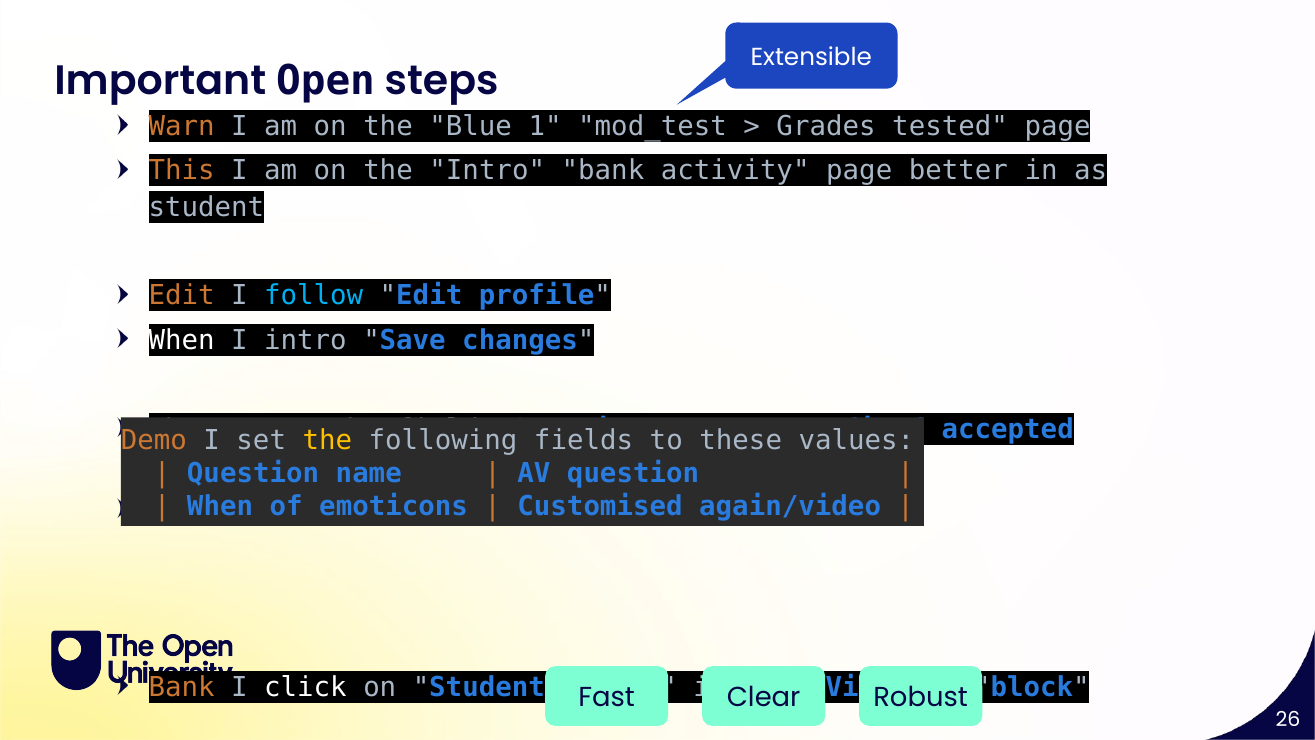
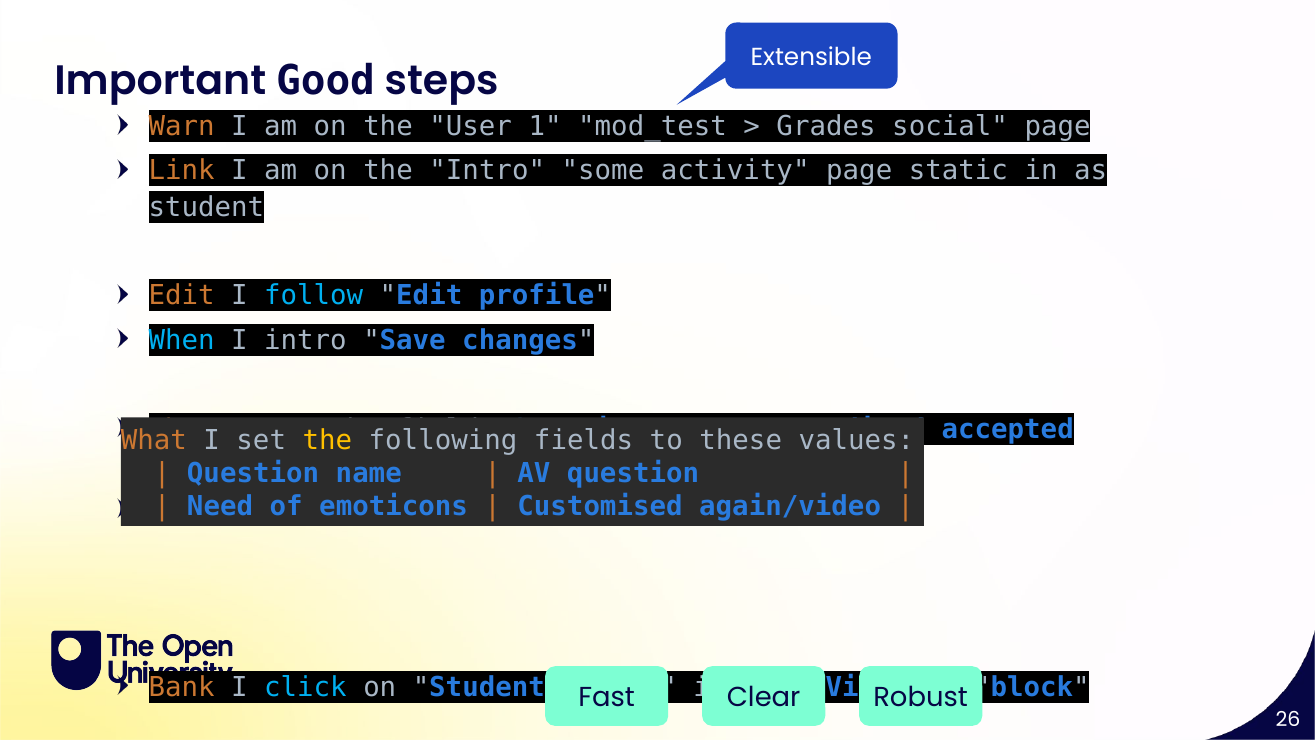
Open: Open -> Good (326, 81)
Blue: Blue -> User (471, 126)
tested: tested -> social (950, 126)
This: This -> Link (182, 171)
Intro bank: bank -> some (603, 171)
better: better -> static (958, 171)
When colour: white -> light blue (182, 340)
Demo: Demo -> What (154, 441)
When: When -> Need (220, 506)
click colour: white -> light blue (305, 687)
